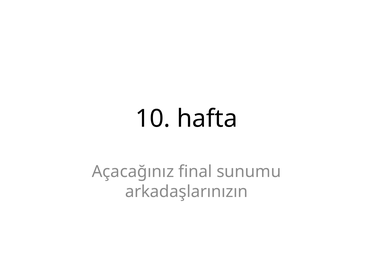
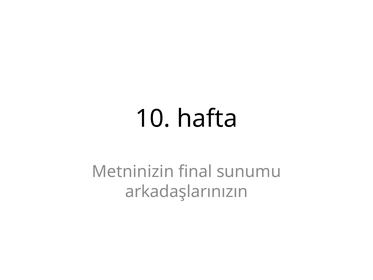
Açacağınız: Açacağınız -> Metninizin (133, 172)
